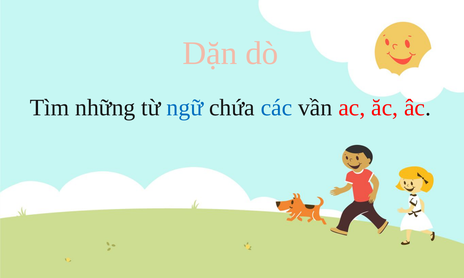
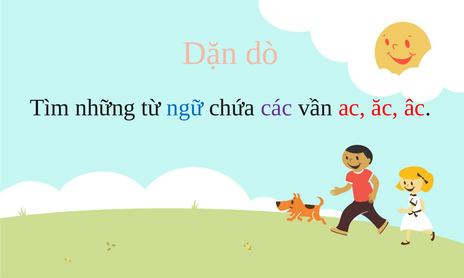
các colour: blue -> purple (276, 108)
